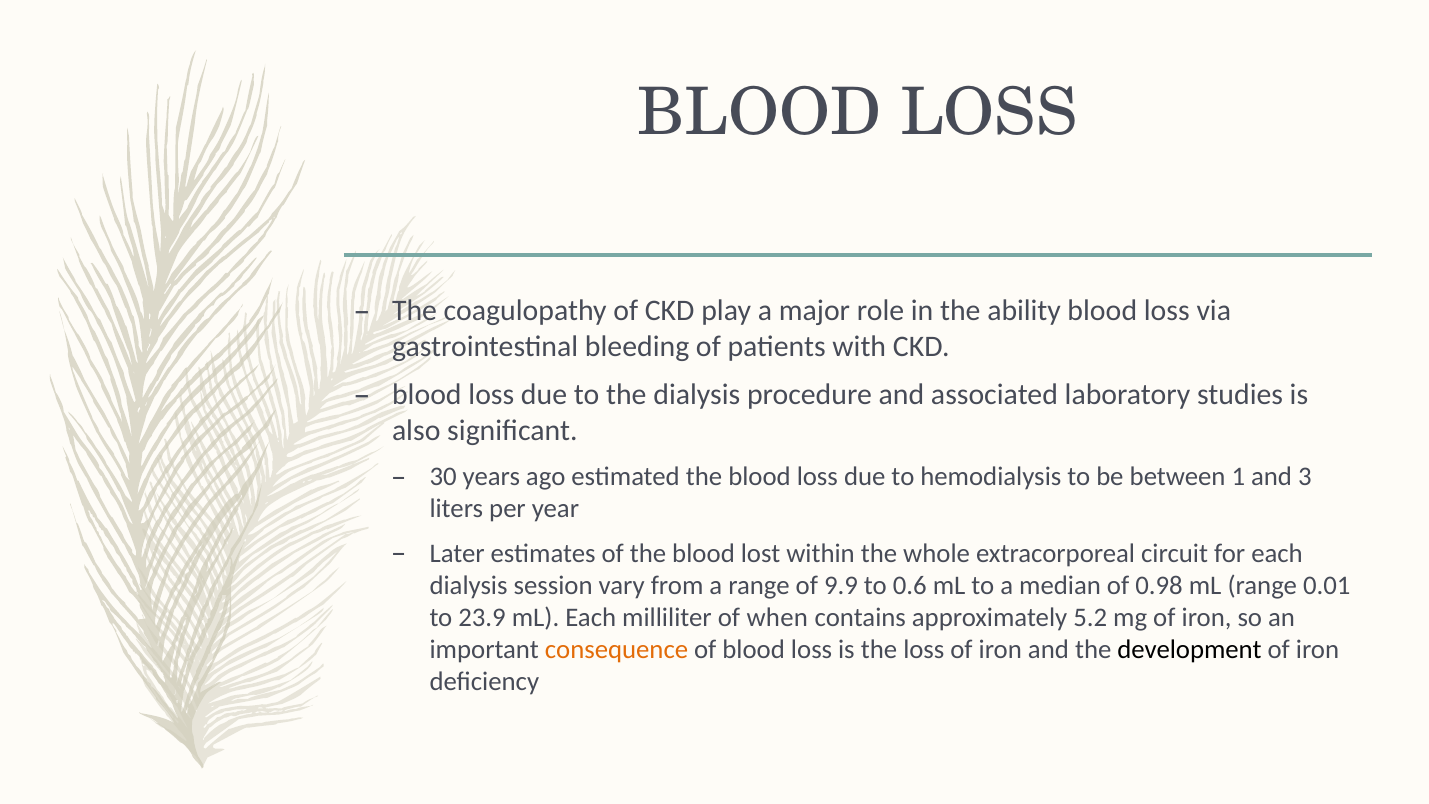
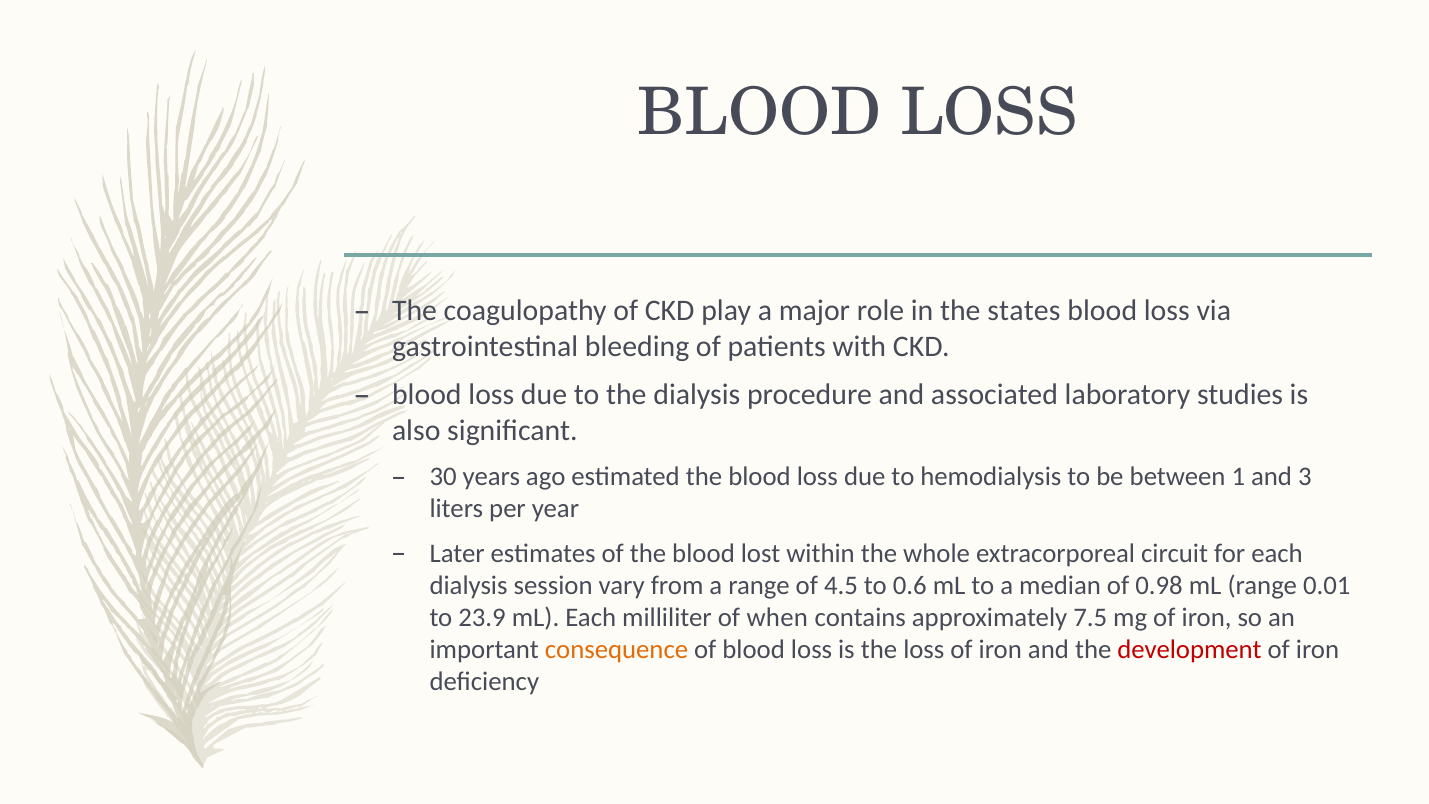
ability: ability -> states (1024, 311)
9.9: 9.9 -> 4.5 (841, 586)
5.2: 5.2 -> 7.5 (1090, 618)
development colour: black -> red (1189, 650)
